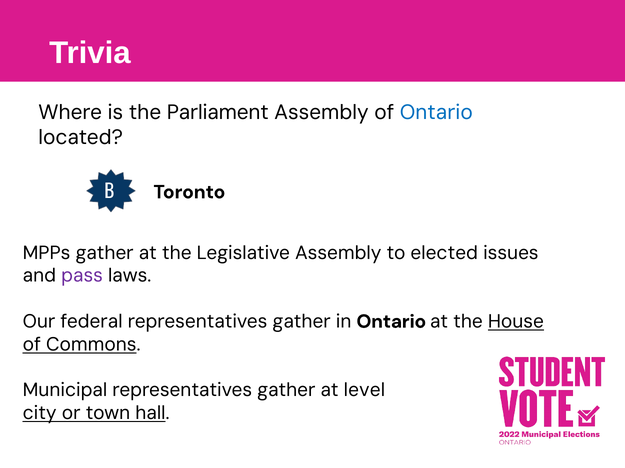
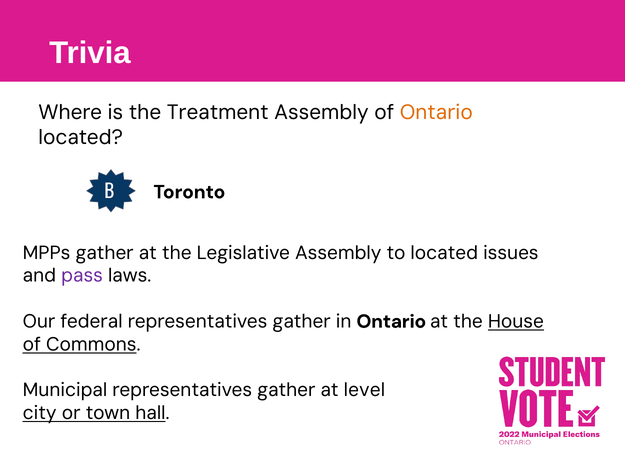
Parliament: Parliament -> Treatment (218, 113)
Ontario colour: blue -> orange (436, 113)
to elected: elected -> located (444, 253)
